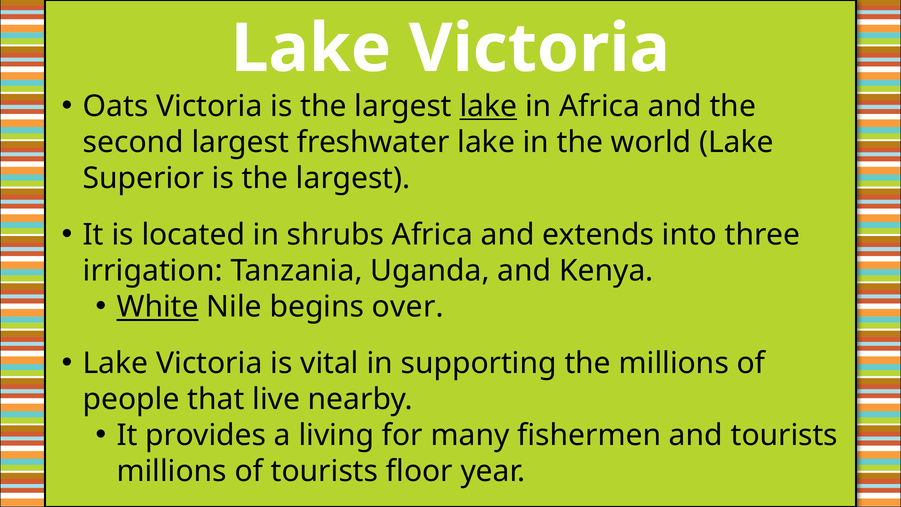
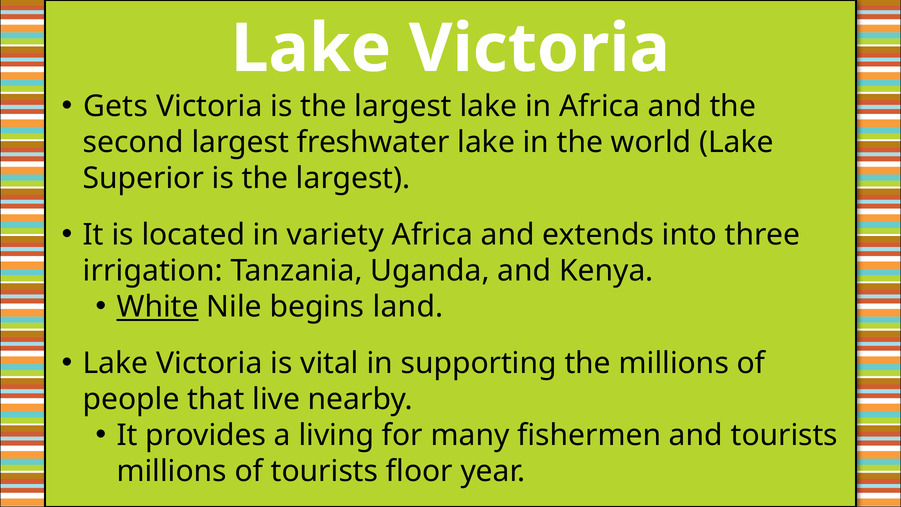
Oats: Oats -> Gets (115, 106)
lake underline: present -> none (488, 106)
shrubs: shrubs -> variety (335, 235)
over: over -> land (408, 307)
